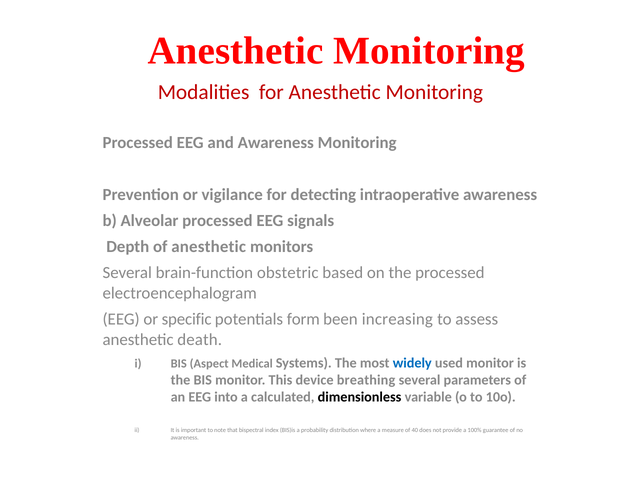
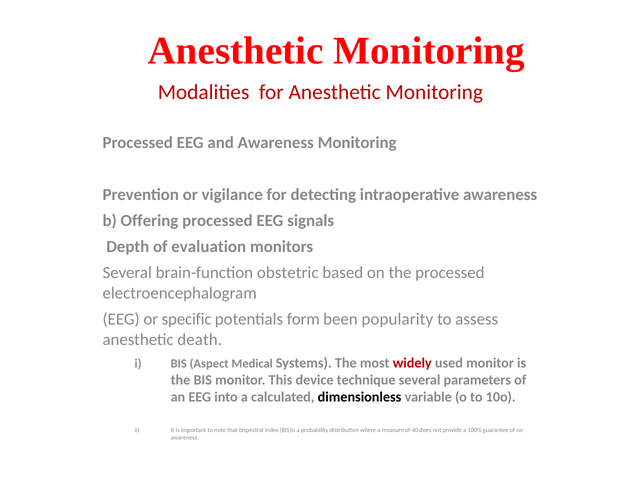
Alveolar: Alveolar -> Offering (149, 221)
of anesthetic: anesthetic -> evaluation (209, 247)
increasing: increasing -> popularity (397, 319)
widely colour: blue -> red (412, 363)
breathing: breathing -> technique (366, 380)
